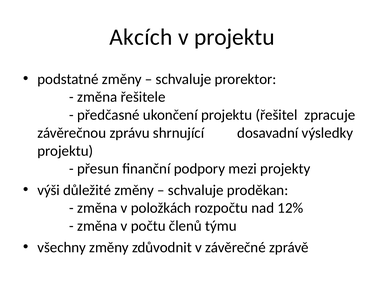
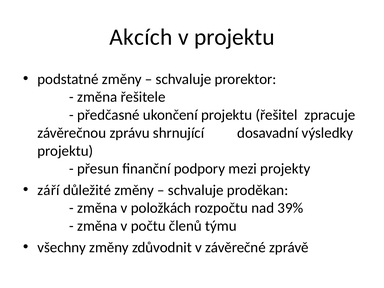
výši: výši -> září (48, 190)
12%: 12% -> 39% (290, 208)
